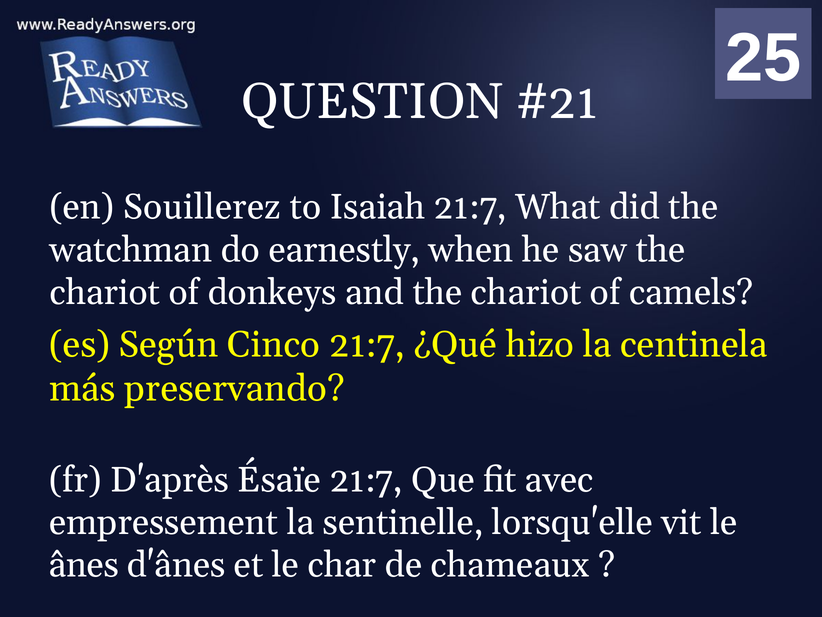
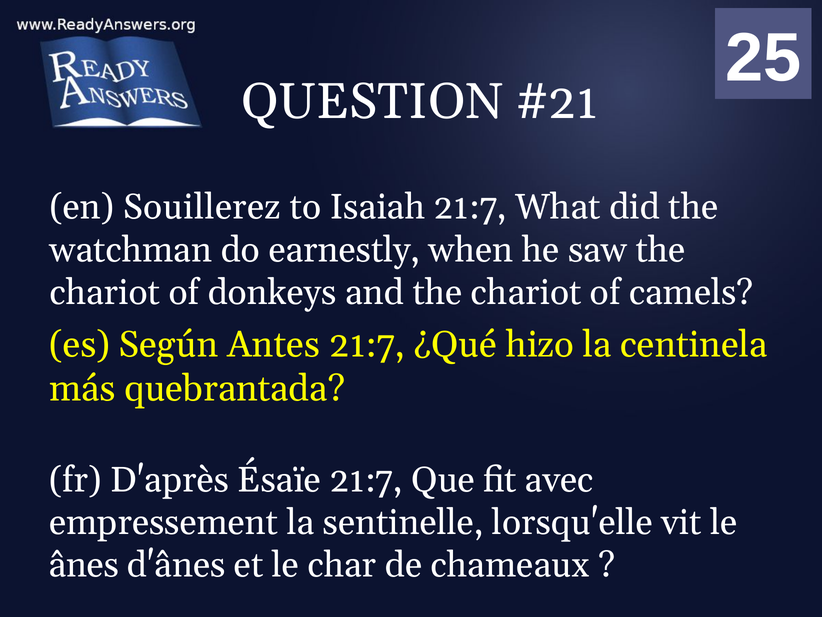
Cinco: Cinco -> Antes (274, 344)
preservando: preservando -> quebrantada (235, 388)
